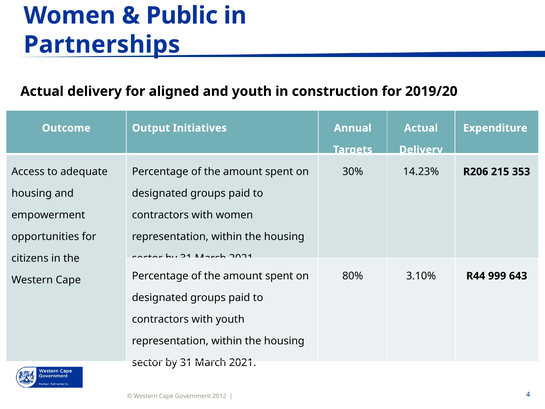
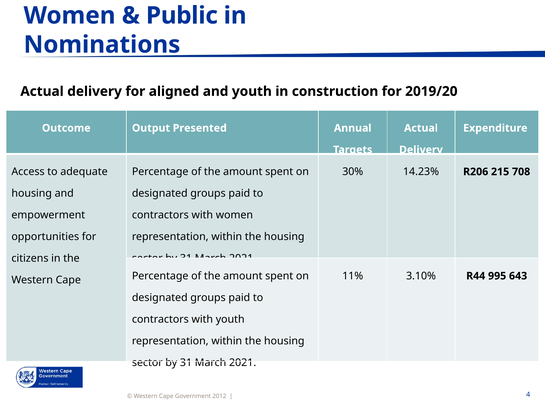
Partnerships: Partnerships -> Nominations (102, 45)
Initiatives: Initiatives -> Presented (200, 128)
353: 353 -> 708 (521, 172)
80%: 80% -> 11% (353, 276)
999: 999 -> 995 (497, 276)
